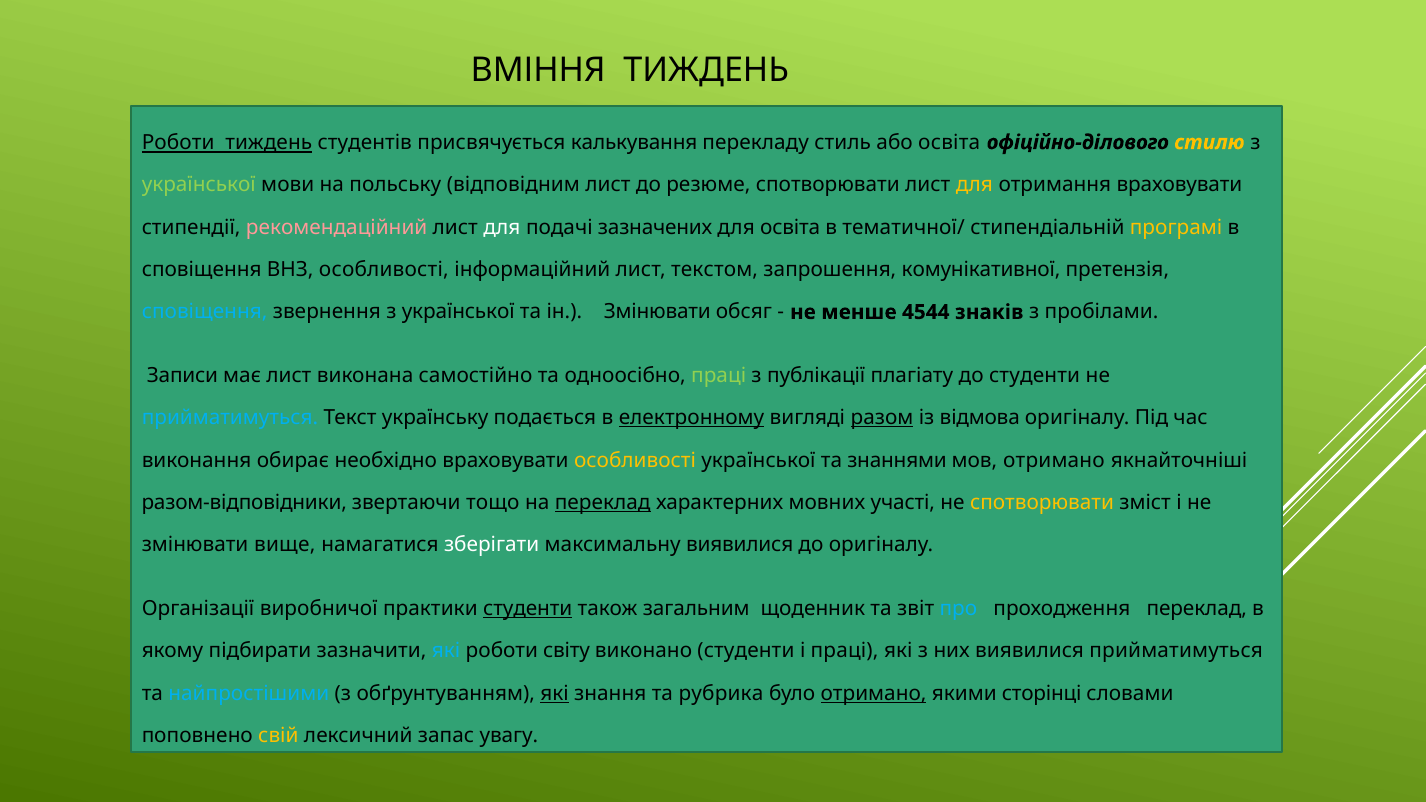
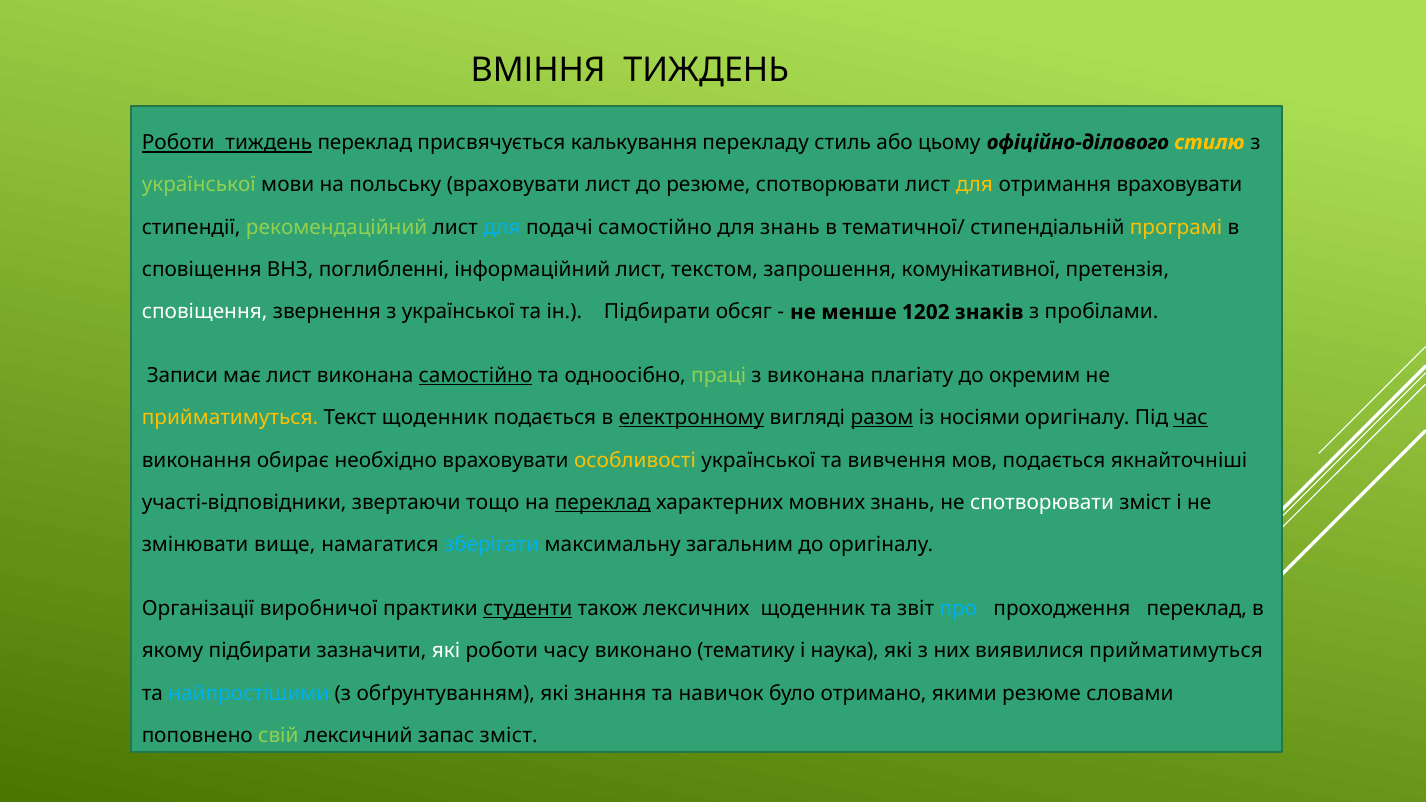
тиждень студентів: студентів -> переклад (365, 142)
або освіта: освіта -> цьому (949, 142)
польську відповідним: відповідним -> враховувати (513, 185)
рекомендаційний colour: pink -> light green (337, 227)
для colour: white -> light blue (502, 227)
подачі зазначених: зазначених -> самостійно (655, 227)
для освіта: освіта -> знань (790, 227)
ВНЗ особливості: особливості -> поглибленні (384, 270)
сповіщення colour: light blue -> white (205, 312)
ін Змінювати: Змінювати -> Підбирати (657, 312)
4544: 4544 -> 1202 (926, 312)
самостійно underline: none -> present (476, 375)
з публікації: публікації -> виконана (816, 375)
до студенти: студенти -> окремим (1035, 375)
прийматимуться colour: light blue -> yellow (230, 418)
Текст українську: українську -> щоденник (435, 418)
відмова: відмова -> носіями (980, 418)
час underline: none -> present (1191, 418)
знаннями: знаннями -> вивчення (897, 460)
мов отримано: отримано -> подається (1054, 460)
разом-відповідники: разом-відповідники -> участі-відповідники (244, 503)
мовних участі: участі -> знань (903, 503)
спотворювати colour: yellow -> white (1042, 503)
зберігати colour: white -> light blue (492, 545)
максимальну виявилися: виявилися -> загальним (740, 545)
загальним: загальним -> лексичних (696, 608)
які colour: light blue -> white (446, 651)
світу: світу -> часу (566, 651)
виконано студенти: студенти -> тематику (746, 651)
і праці: праці -> наука (845, 651)
які underline: present -> none (555, 693)
рубрика: рубрика -> навичок (721, 693)
отримано underline: present -> none (874, 693)
якими сторінці: сторінці -> резюме (1042, 693)
свій colour: yellow -> light green (278, 736)
запас увагу: увагу -> зміст (509, 736)
